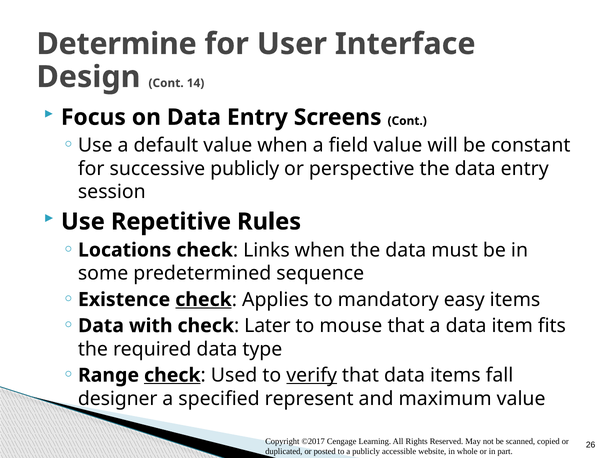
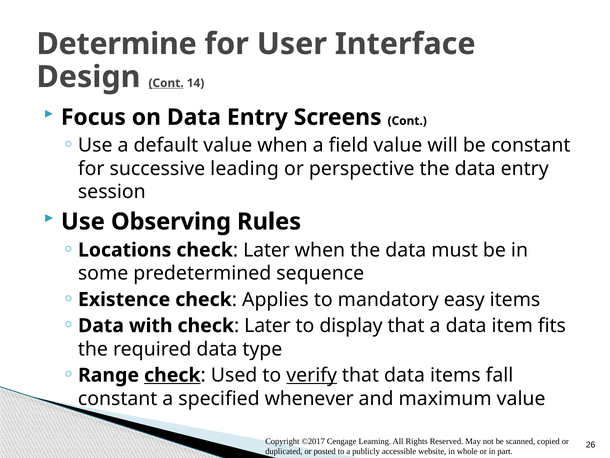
Cont underline: none -> present (166, 83)
successive publicly: publicly -> leading (245, 168)
Repetitive: Repetitive -> Observing (171, 221)
Links: Links -> Later (266, 250)
check underline: present -> none (203, 299)
mouse: mouse -> display (351, 325)
designer: designer -> constant (118, 398)
represent: represent -> whenever (309, 398)
